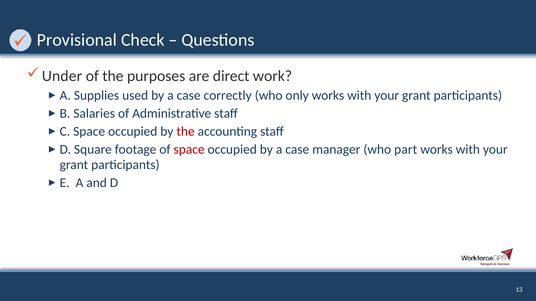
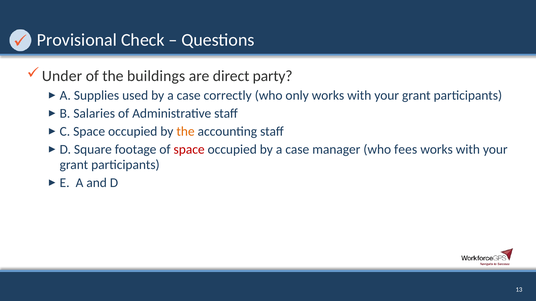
purposes: purposes -> buildings (156, 76)
work: work -> party (273, 76)
the colour: red -> orange (186, 132)
part: part -> fees (406, 150)
